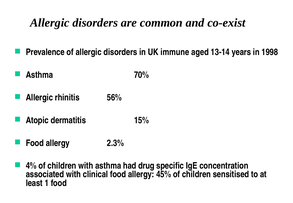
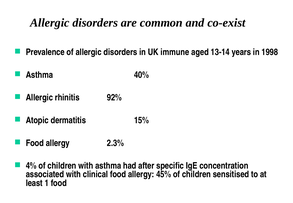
70%: 70% -> 40% (141, 75)
56%: 56% -> 92% (114, 97)
drug: drug -> after (146, 166)
